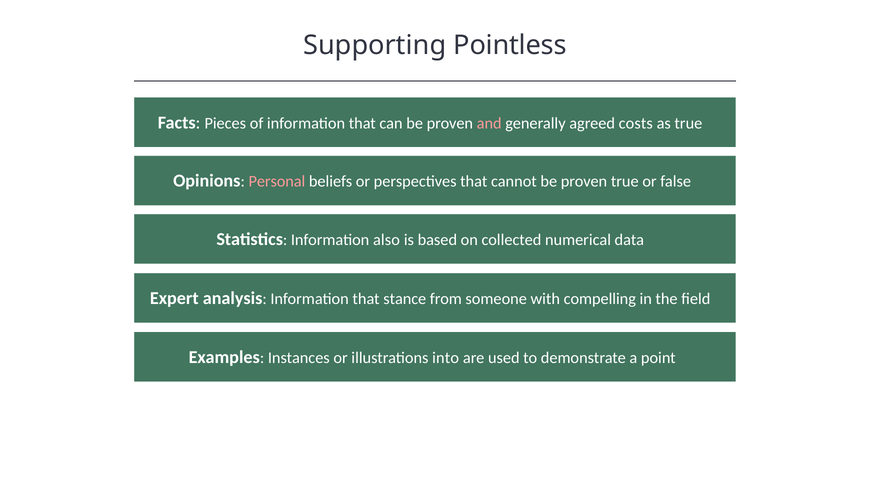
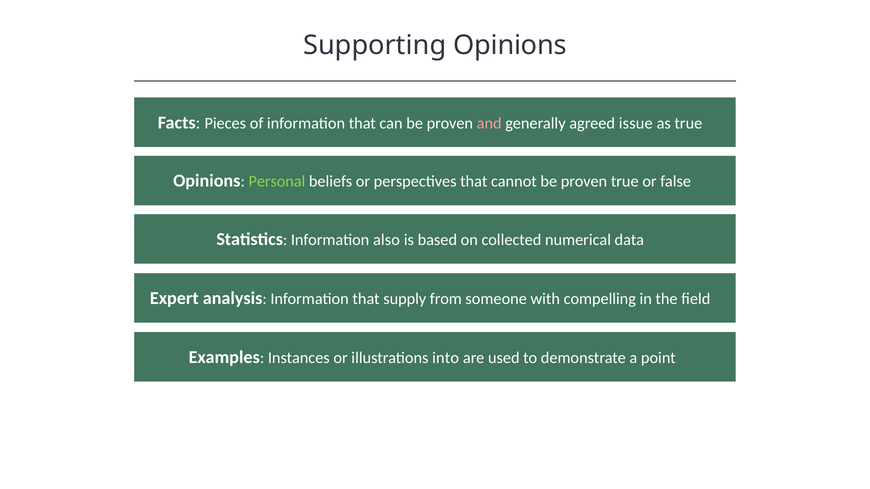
Supporting Pointless: Pointless -> Opinions (510, 46)
costs: costs -> issue (636, 123)
Personal colour: pink -> light green (277, 182)
stance: stance -> supply (405, 299)
